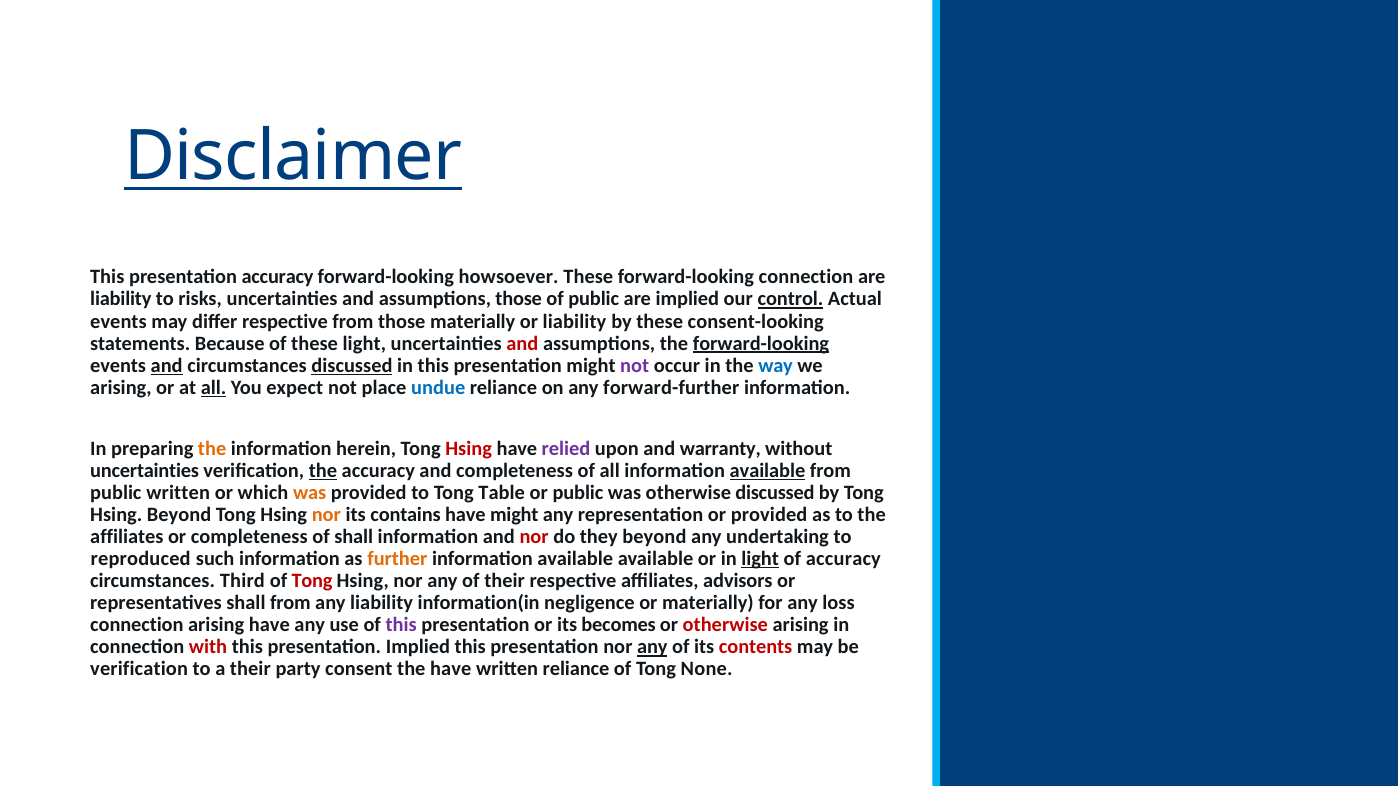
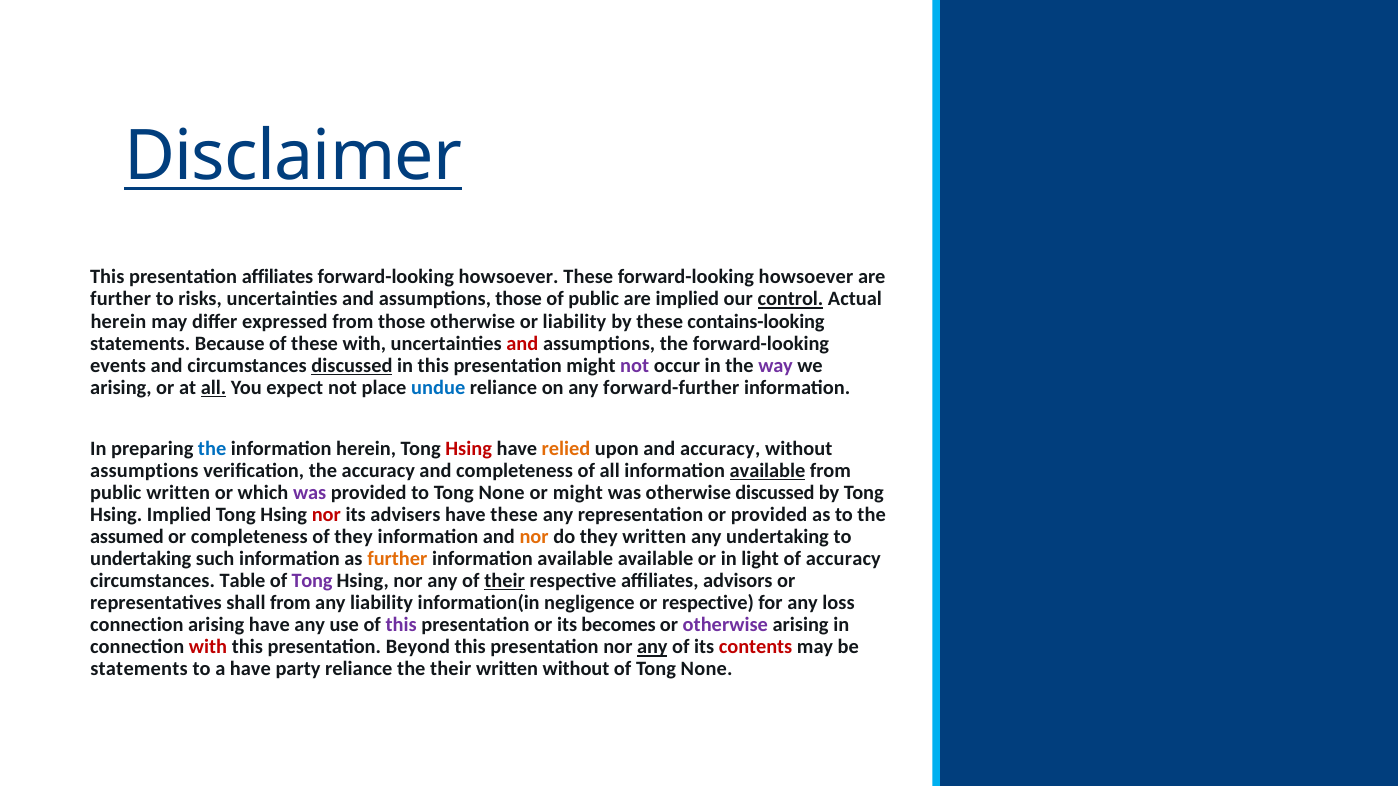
presentation accuracy: accuracy -> affiliates (278, 277)
These forward-looking connection: connection -> howsoever (806, 277)
liability: liability -> further (121, 299)
events: events -> herein (118, 321)
differ respective: respective -> expressed (285, 321)
those materially: materially -> otherwise (473, 321)
consent-looking: consent-looking -> contains-looking (756, 321)
these light: light -> with (364, 343)
forward-looking underline: present -> none (761, 343)
and underline: present -> none (167, 366)
way colour: blue -> purple (776, 366)
the colour: orange -> blue (212, 449)
relied colour: purple -> orange (566, 449)
and warranty: warranty -> accuracy (720, 449)
uncertainties: uncertainties -> assumptions (144, 471)
the underline: present -> none (323, 471)
was colour: orange -> purple (310, 493)
to Tong Table: Table -> None (502, 493)
or public: public -> might (578, 493)
Hsing Beyond: Beyond -> Implied (179, 515)
nor colour: orange -> red (326, 515)
contains: contains -> advisers (405, 515)
have might: might -> these (514, 515)
affiliates: affiliates -> assumed (127, 537)
of shall: shall -> they (353, 537)
nor colour: red -> orange (534, 537)
they beyond: beyond -> written (654, 537)
reproduced: reproduced -> undertaking (141, 559)
light underline: present -> none (760, 559)
Third: Third -> Table (243, 581)
Tong colour: red -> purple (312, 581)
their underline: none -> present (505, 581)
or materially: materially -> respective (708, 603)
otherwise colour: red -> purple (725, 625)
presentation Implied: Implied -> Beyond (418, 648)
verification: verification -> statements (139, 670)
a their: their -> have (250, 670)
party consent: consent -> reliance (359, 670)
the have: have -> their (451, 670)
written reliance: reliance -> without (576, 670)
